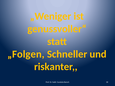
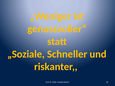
„Folgen: „Folgen -> „Soziale (26, 54)
